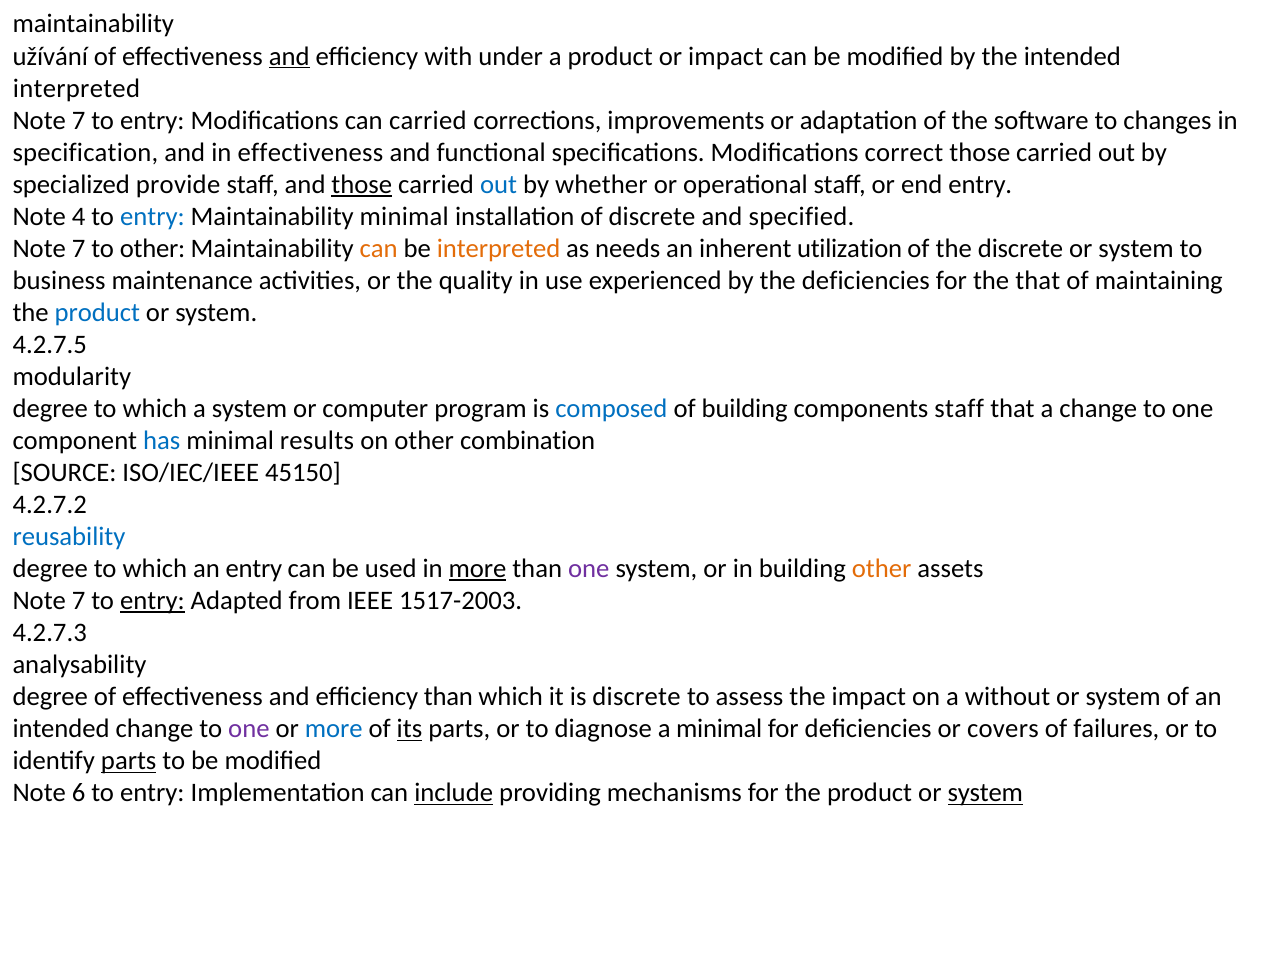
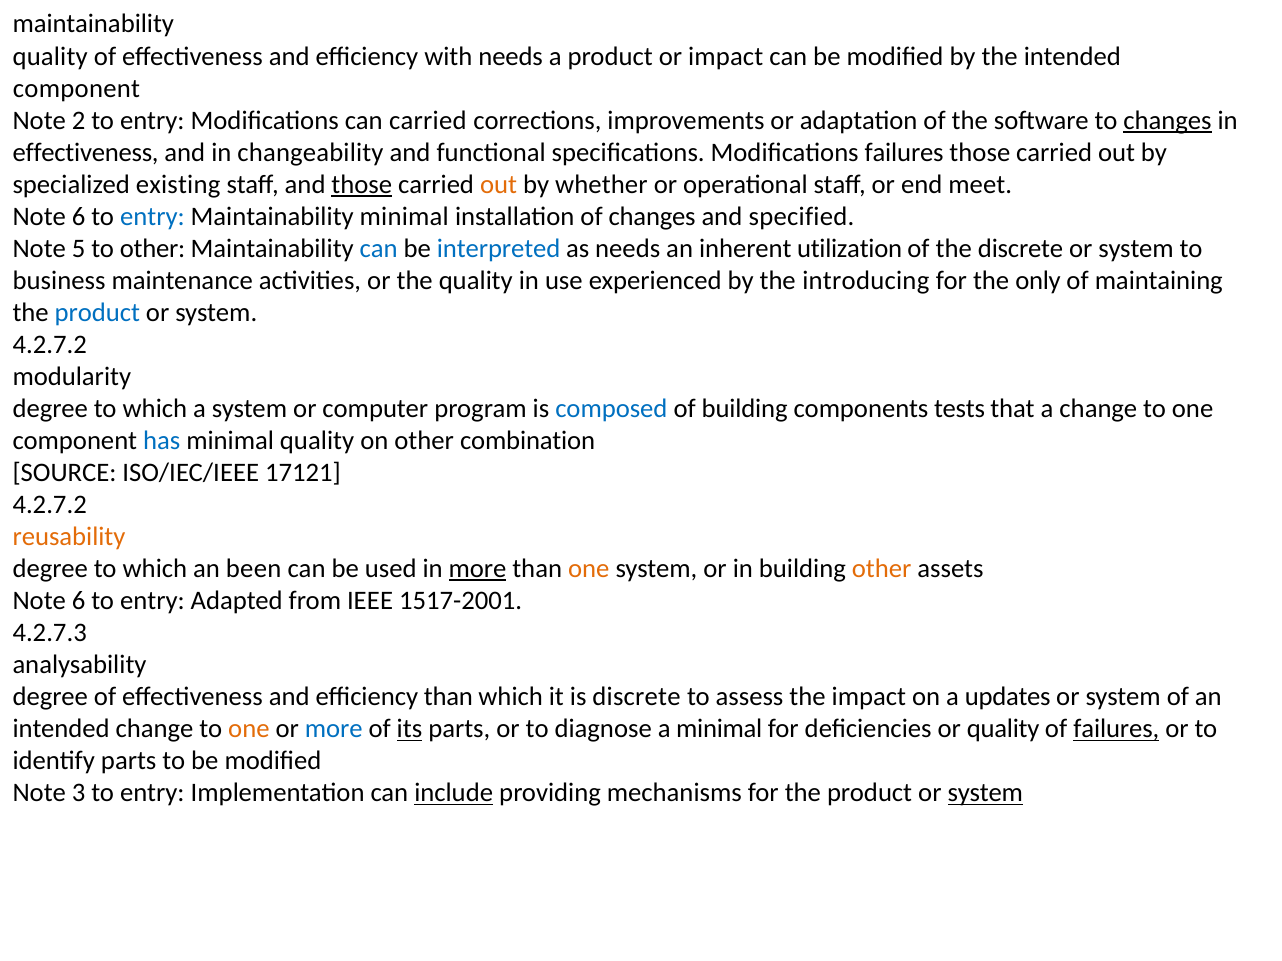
užívání: užívání -> quality (50, 56)
and underline: present -> none (289, 56)
with under: under -> needs (511, 56)
interpreted: interpreted -> component (76, 88)
7: 7 -> 2 (79, 120)
changes underline: none -> present (1168, 120)
specification: specification -> effectiveness (86, 152)
in effectiveness: effectiveness -> changeability (310, 152)
Modifications correct: correct -> failures (904, 152)
provide: provide -> existing (178, 184)
out colour: blue -> orange (499, 184)
end entry: entry -> meet (980, 184)
4: 4 -> 6 (79, 216)
of discrete: discrete -> changes (652, 216)
7: 7 -> 5 (79, 249)
can colour: orange -> blue (379, 249)
interpreted colour: orange -> blue (499, 249)
the deficiencies: deficiencies -> introducing (866, 281)
the that: that -> only (1038, 281)
4.2.7.5: 4.2.7.5 -> 4.2.7.2 (50, 345)
components staff: staff -> tests (959, 409)
minimal results: results -> quality (317, 441)
45150: 45150 -> 17121 (303, 473)
reusability colour: blue -> orange (69, 537)
an entry: entry -> been (254, 569)
one colour: purple -> orange (589, 569)
7: 7 -> 6 (79, 601)
entry underline: present -> none (152, 601)
1517-2003: 1517-2003 -> 1517-2001 (461, 601)
without: without -> updates (1008, 697)
one colour: purple -> orange (249, 729)
or covers: covers -> quality (1003, 729)
failures underline: none -> present (1116, 729)
parts underline: present -> none (129, 761)
6: 6 -> 3 (79, 793)
